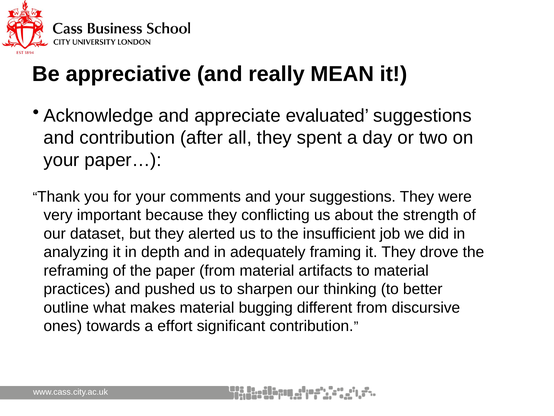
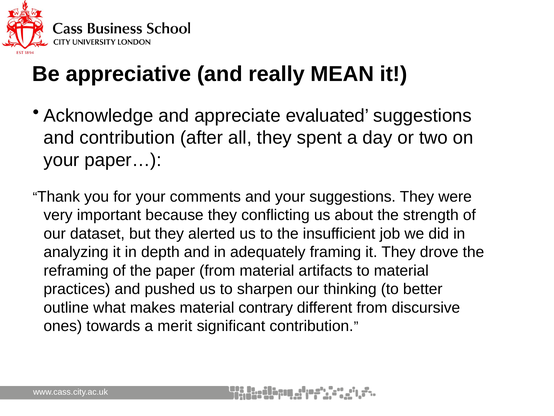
bugging: bugging -> contrary (266, 307)
effort: effort -> merit (175, 326)
